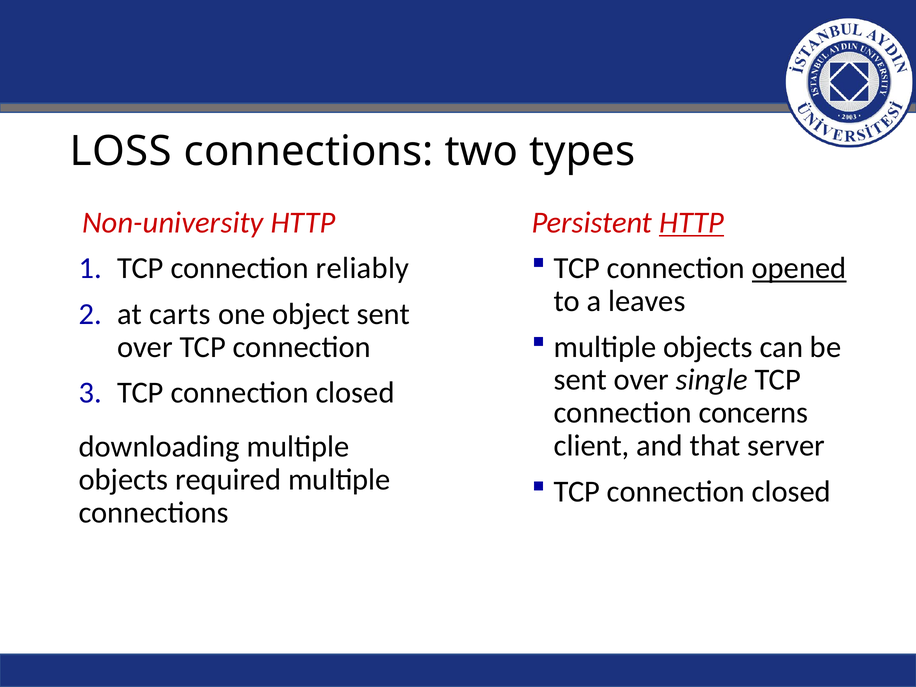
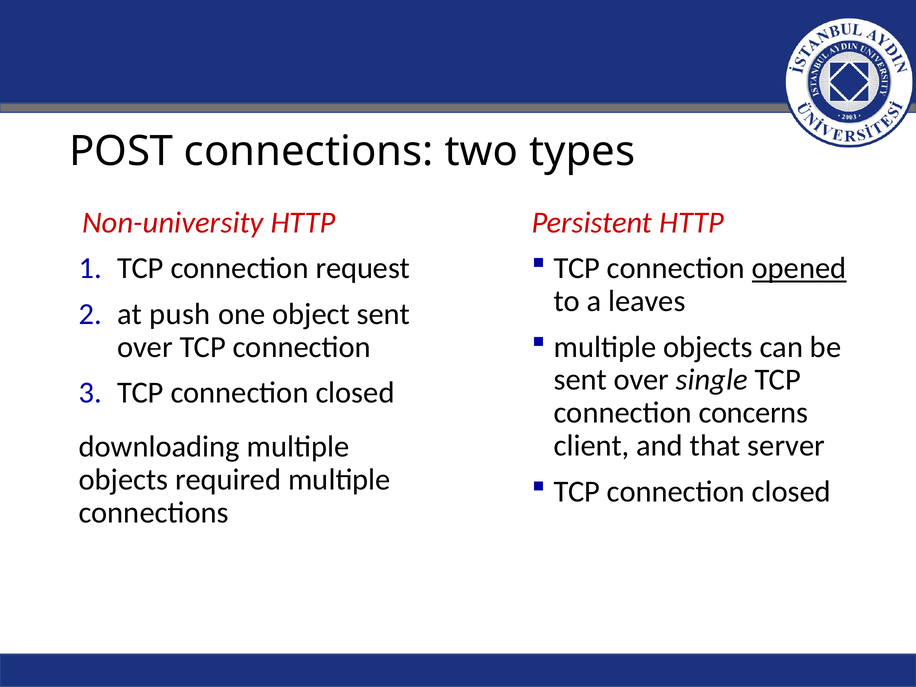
LOSS: LOSS -> POST (121, 152)
HTTP underline: present -> none (692, 223)
reliably: reliably -> request (363, 268)
carts: carts -> push (180, 314)
